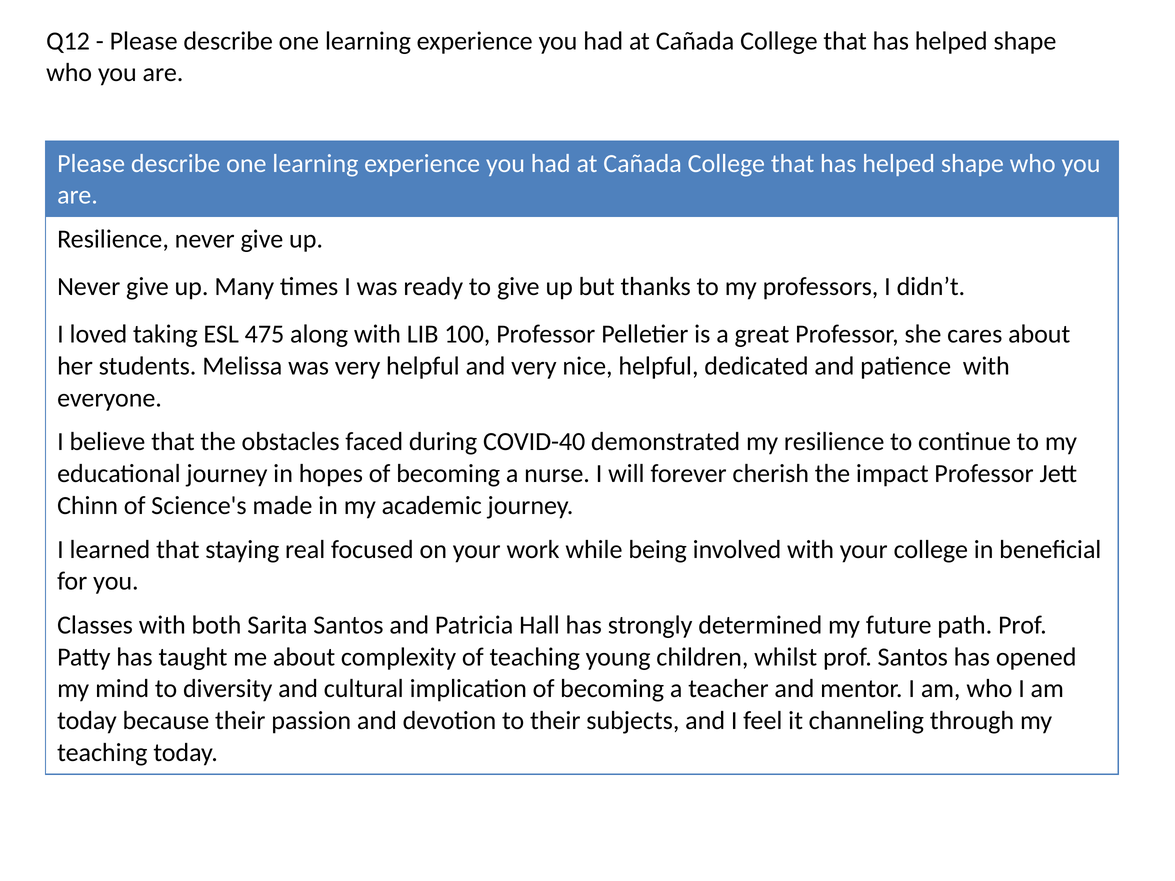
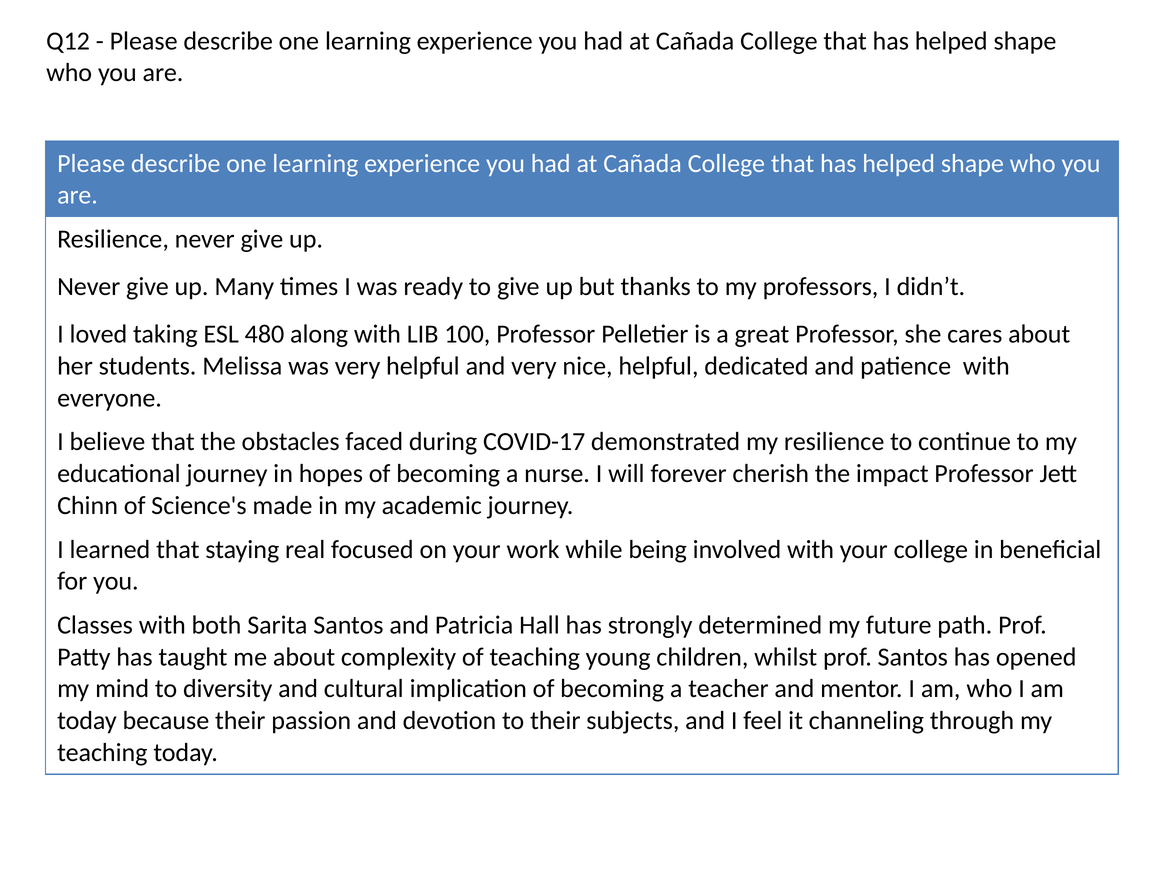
475: 475 -> 480 (265, 334)
COVID-40: COVID-40 -> COVID-17 (534, 442)
